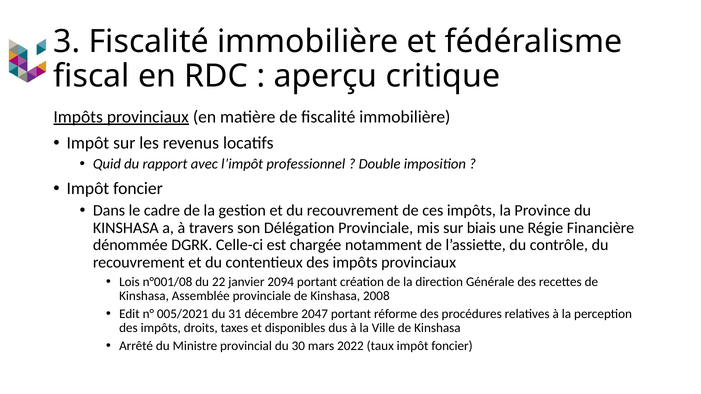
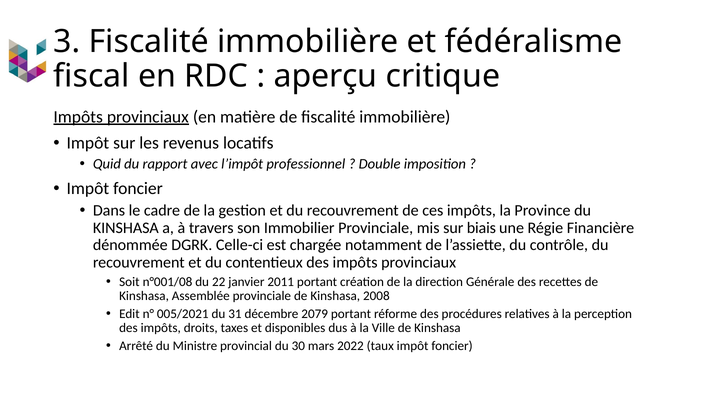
Délégation: Délégation -> Immobilier (299, 228)
Lois: Lois -> Soit (129, 282)
2094: 2094 -> 2011 (281, 282)
2047: 2047 -> 2079 (315, 314)
